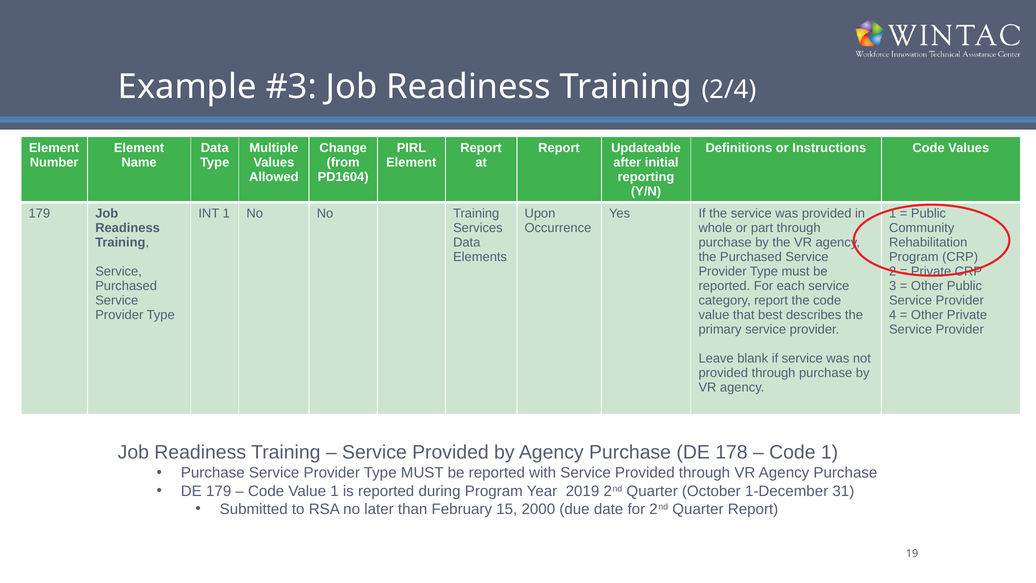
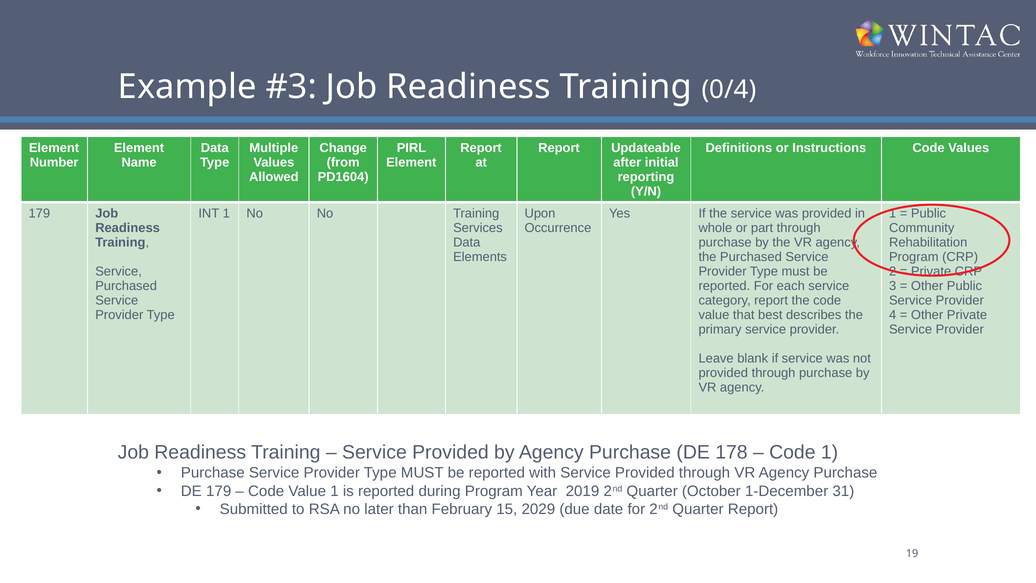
2/4: 2/4 -> 0/4 (729, 90)
2000: 2000 -> 2029 (538, 509)
